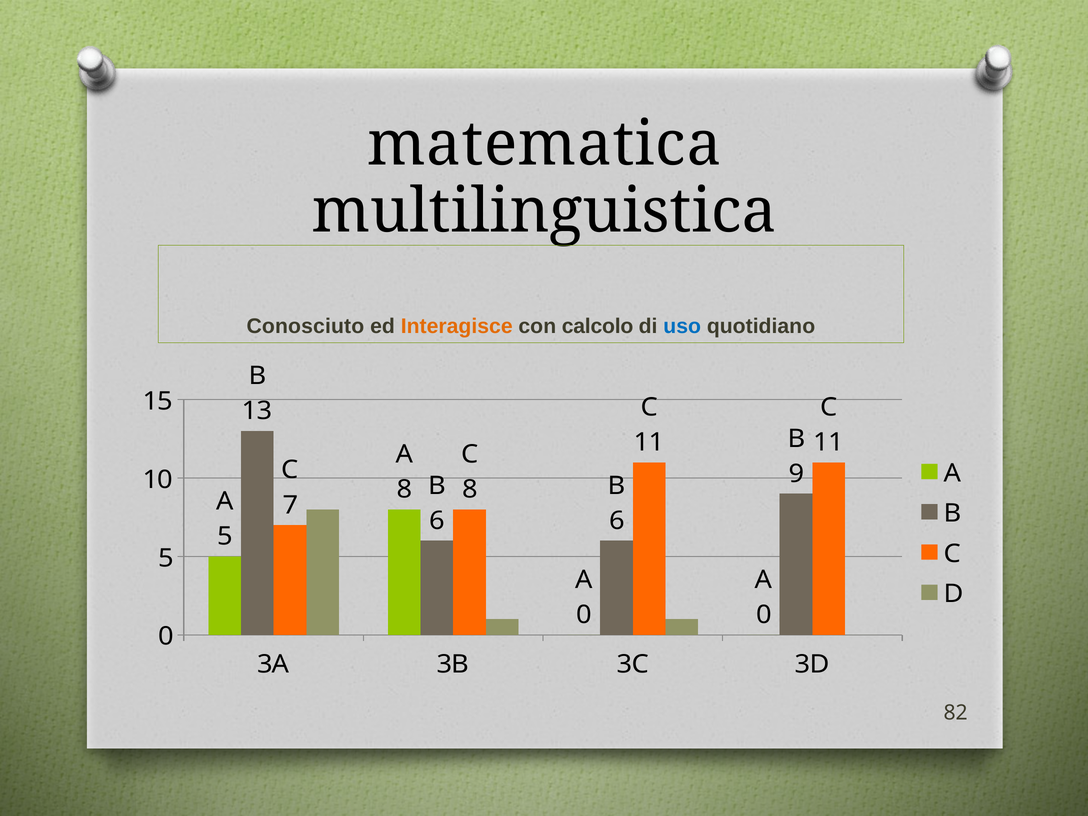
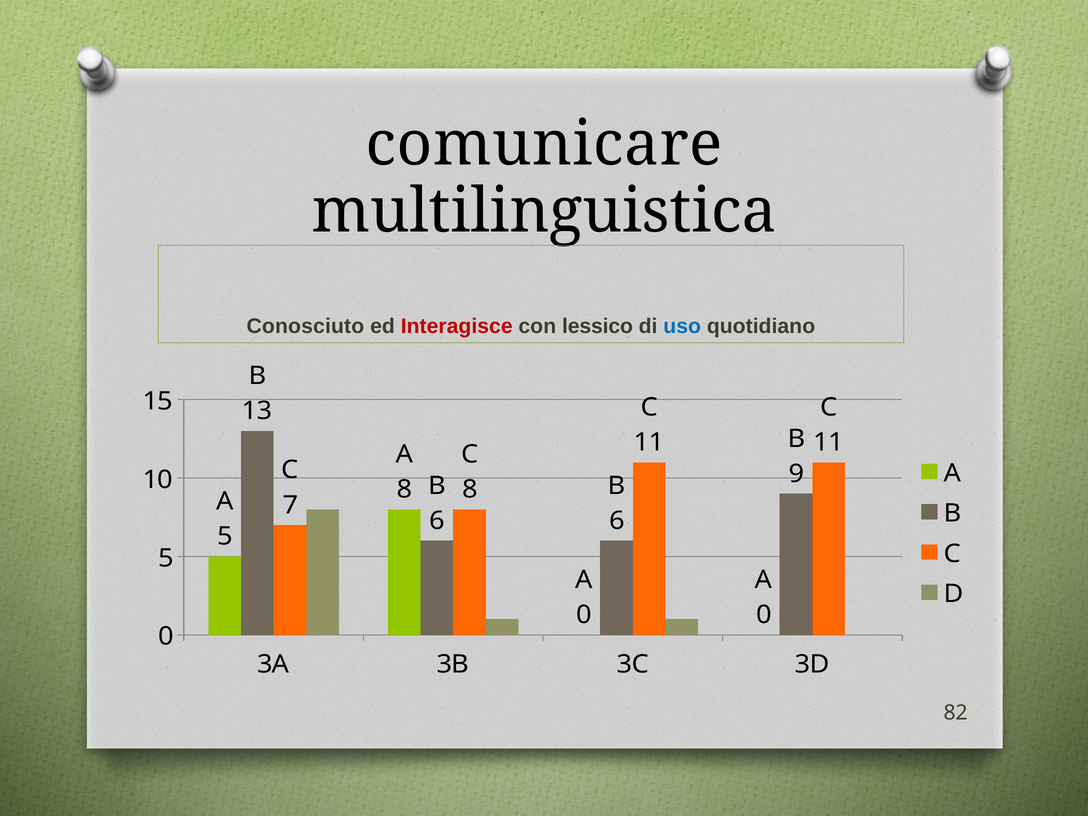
matematica: matematica -> comunicare (544, 144)
Interagisce colour: orange -> red (457, 326)
calcolo: calcolo -> lessico (598, 326)
